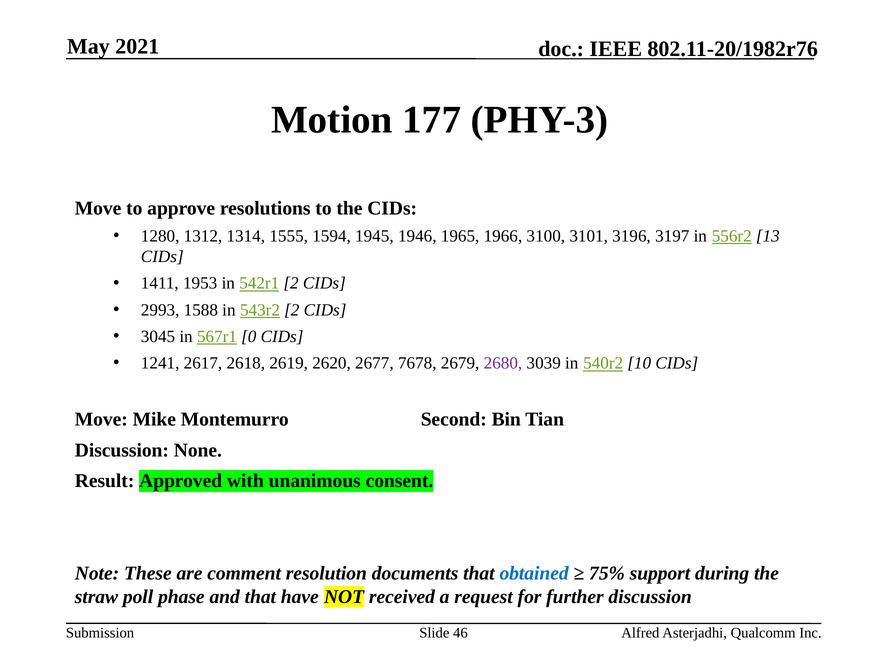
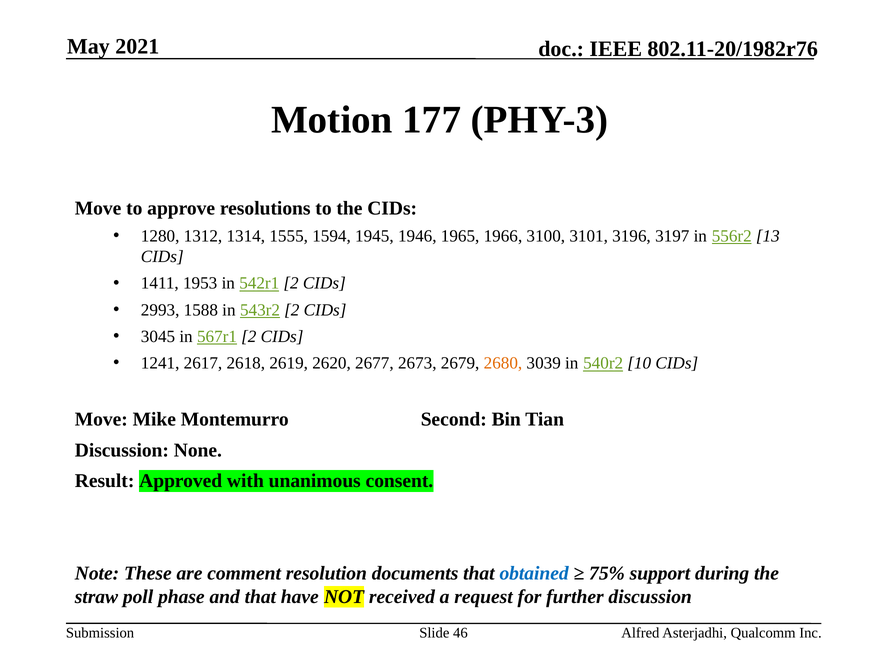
567r1 0: 0 -> 2 (249, 337)
7678: 7678 -> 2673 (417, 363)
2680 colour: purple -> orange (503, 363)
